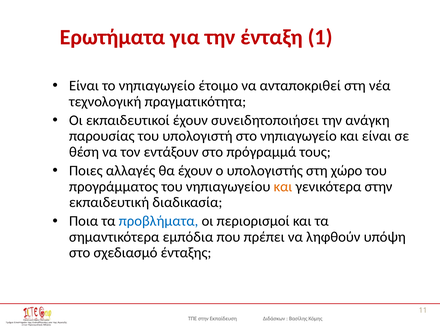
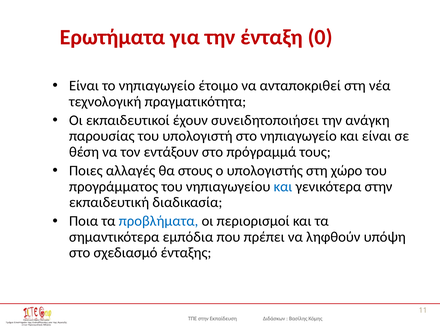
1: 1 -> 0 (320, 37)
θα έχουν: έχουν -> στους (195, 171)
και colour: orange -> blue (283, 187)
